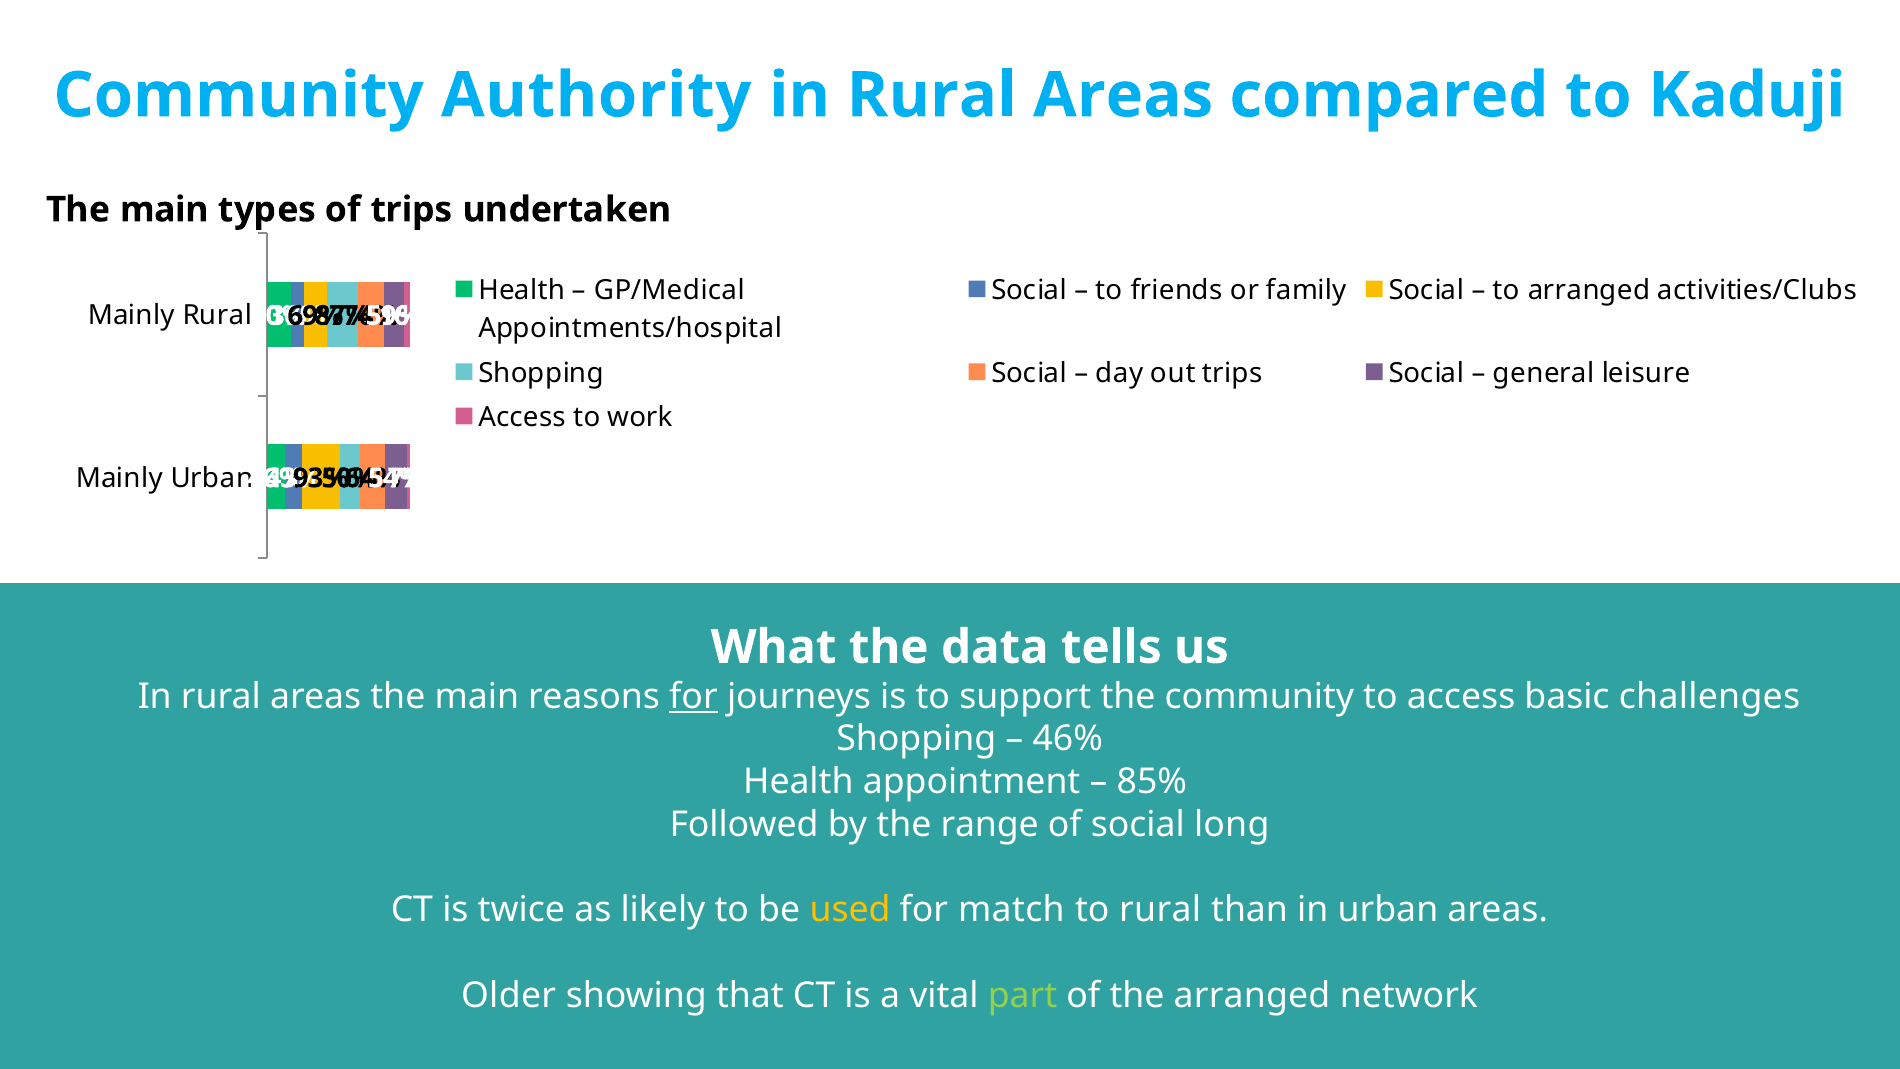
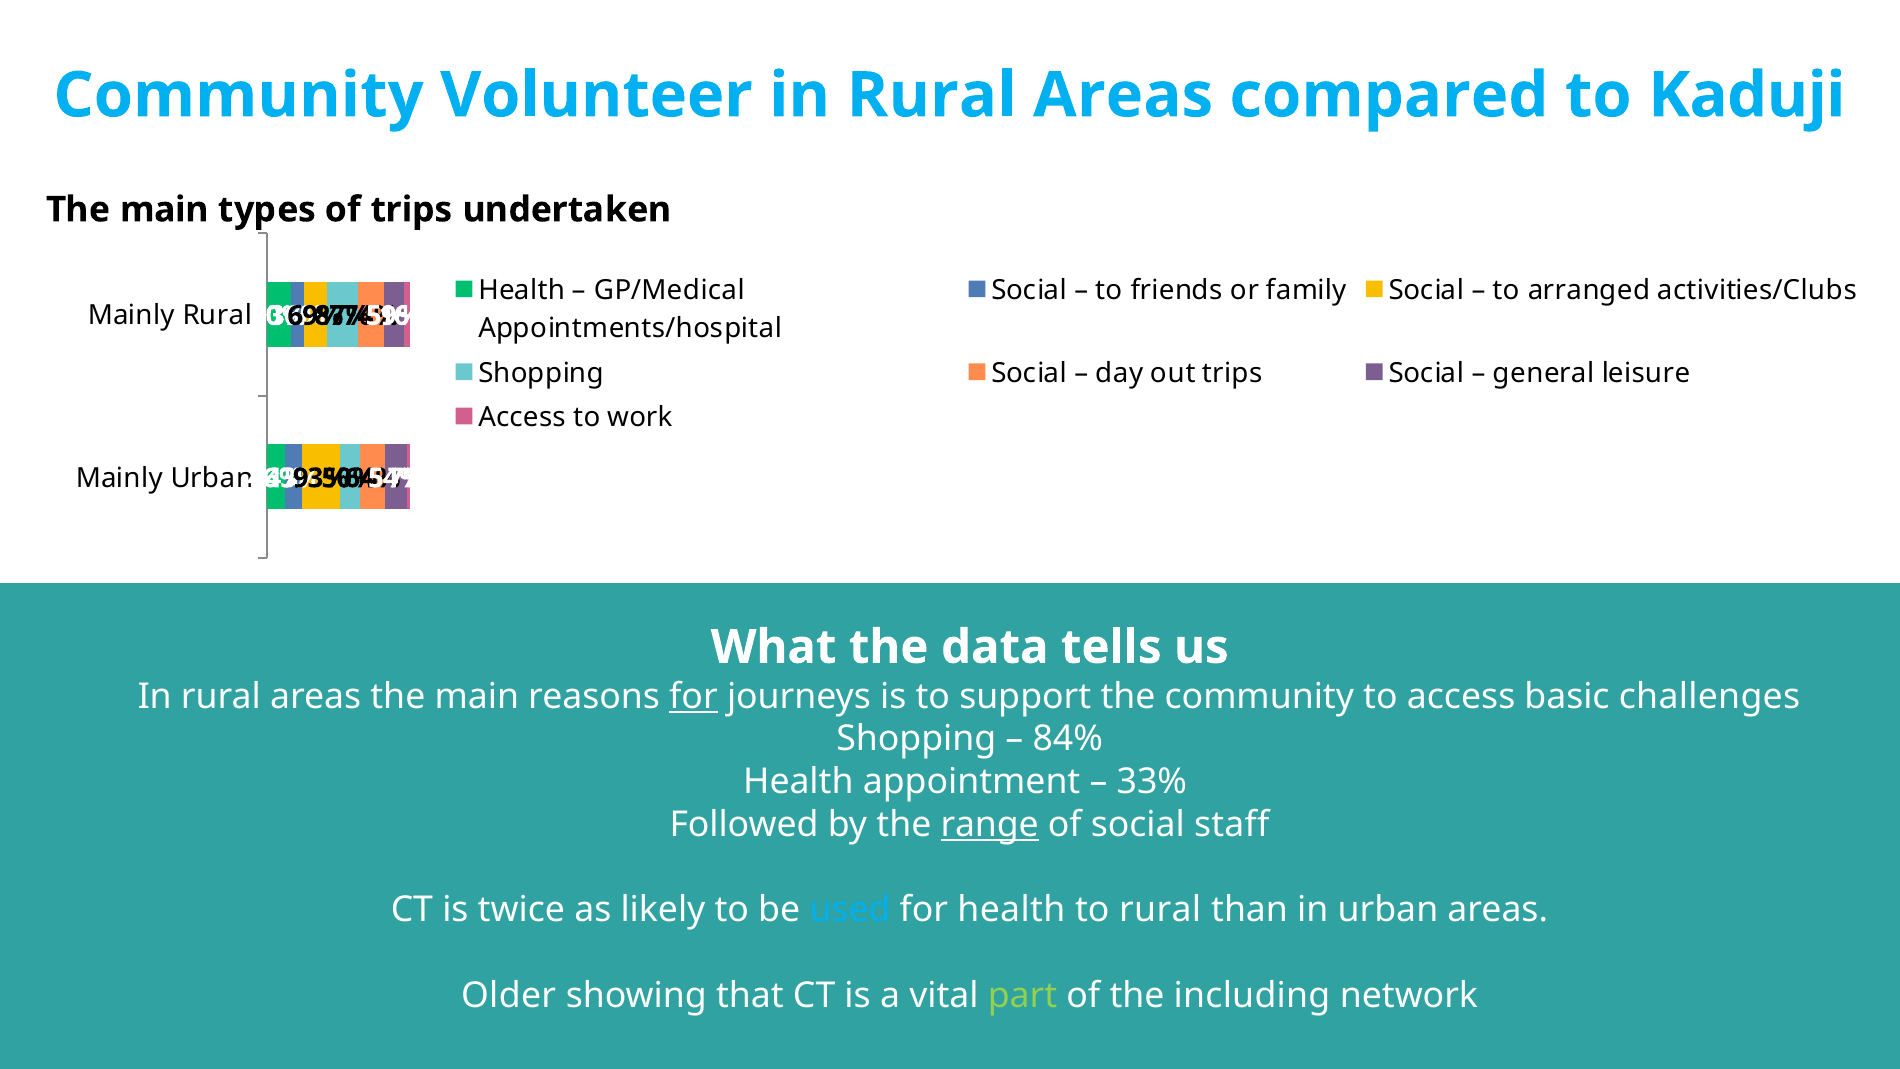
Authority: Authority -> Volunteer (597, 96)
46%: 46% -> 84% (1068, 739)
85%: 85% -> 33% (1152, 782)
range underline: none -> present (990, 824)
long: long -> staff (1232, 824)
used colour: yellow -> light blue (850, 910)
for match: match -> health (1011, 910)
the arranged: arranged -> including (1252, 995)
